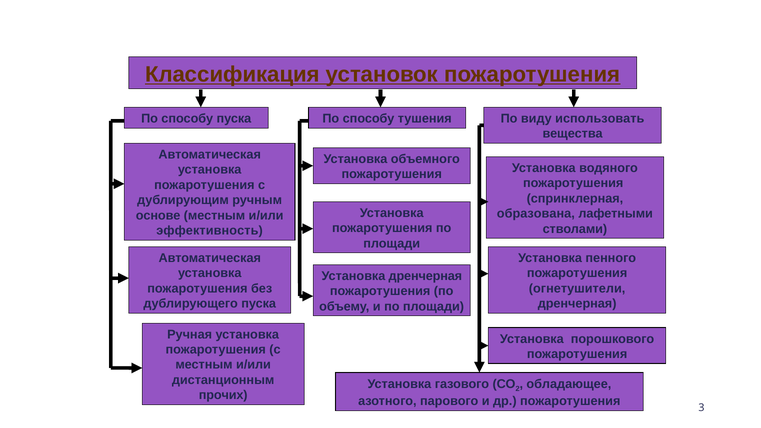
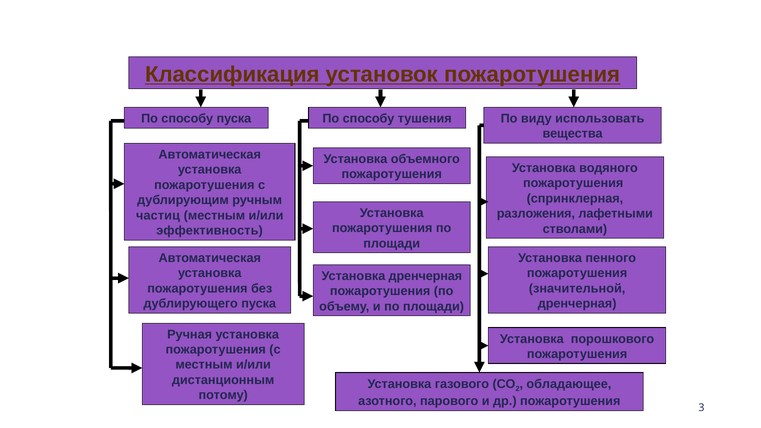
образована: образована -> разложения (536, 214)
основе: основе -> частиц (158, 215)
огнетушители: огнетушители -> значительной (577, 288)
прочих: прочих -> потому (223, 395)
